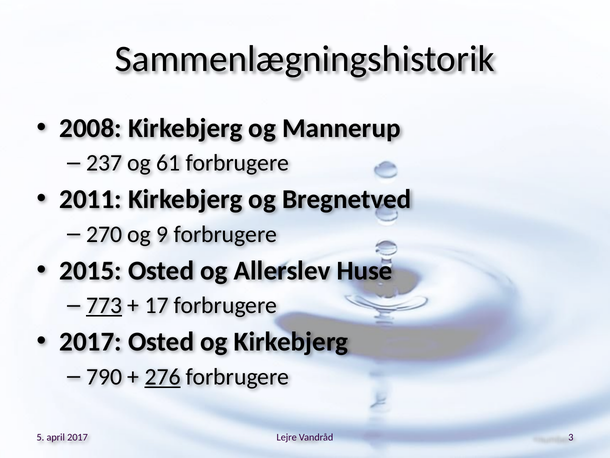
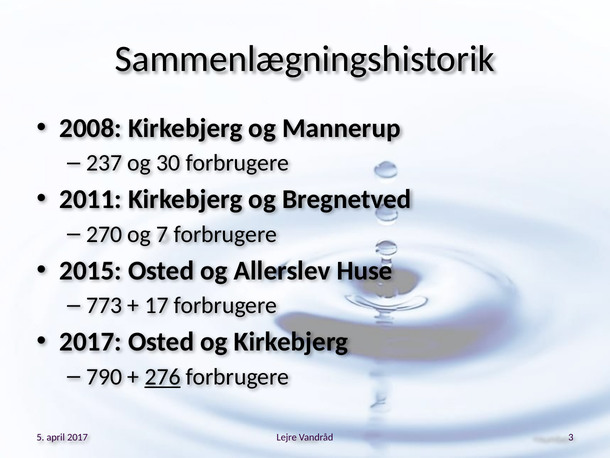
61: 61 -> 30 (168, 163)
9: 9 -> 7 (162, 234)
773 underline: present -> none (104, 305)
